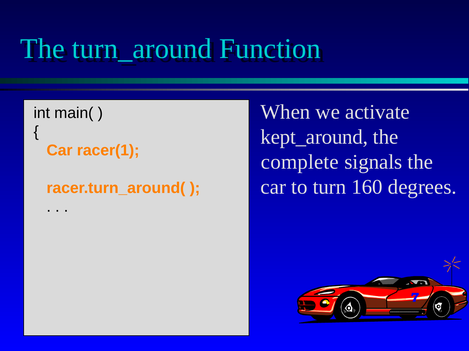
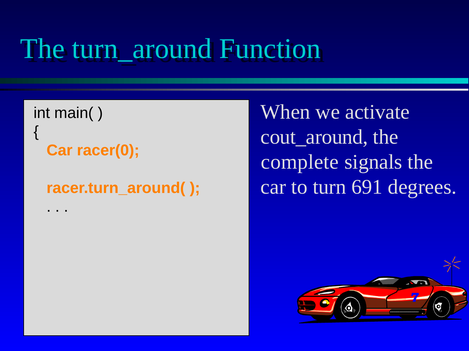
kept_around: kept_around -> cout_around (314, 137)
racer(1: racer(1 -> racer(0 (108, 151)
160: 160 -> 691 (367, 187)
